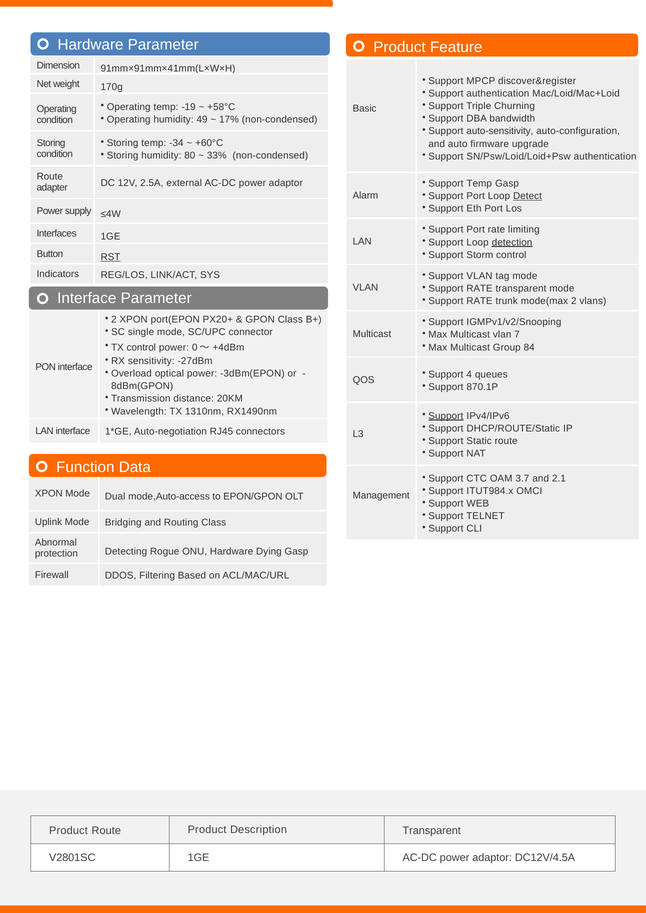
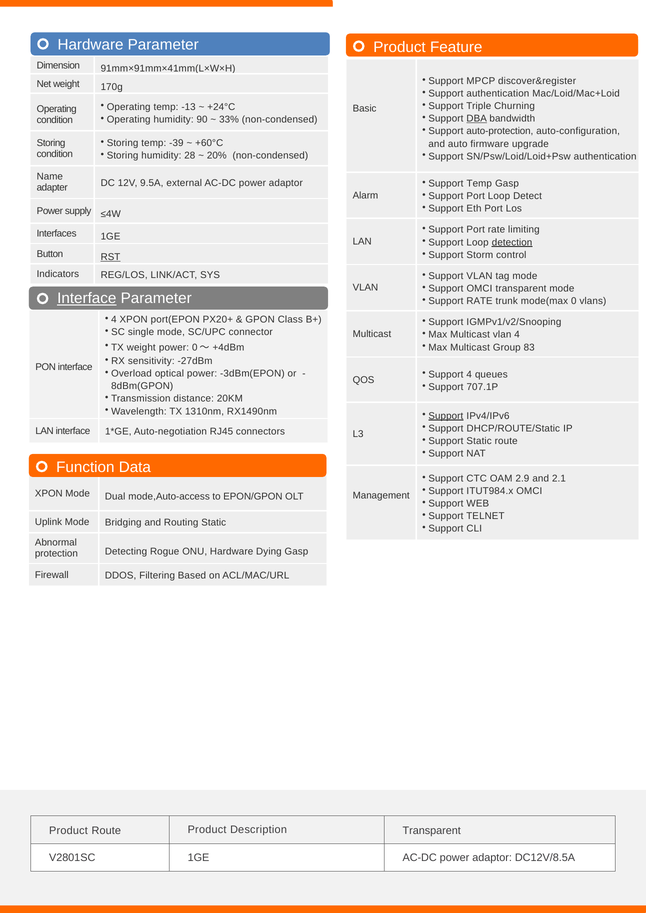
-19: -19 -> -13 (189, 107)
+58°C: +58°C -> +24°C (221, 107)
DBA underline: none -> present (477, 119)
49: 49 -> 90 (202, 120)
17%: 17% -> 33% (229, 120)
auto-sensitivity: auto-sensitivity -> auto-protection (500, 131)
-34: -34 -> -39 (176, 143)
80: 80 -> 28 (190, 156)
33%: 33% -> 20% (217, 156)
Route: Route -> Name (50, 177)
2.5A: 2.5A -> 9.5A (152, 183)
Detect underline: present -> none (528, 196)
RATE: RATE -> OMCI (479, 289)
Interface underline: none -> present (87, 299)
mode(max 2: 2 -> 0 (574, 301)
2: 2 -> 4 (114, 320)
vlan 7: 7 -> 4 (517, 335)
TX control: control -> weight (141, 348)
84: 84 -> 83 (529, 348)
870.1P: 870.1P -> 707.1P (482, 387)
3.7: 3.7 -> 2.9 (522, 479)
Routing Class: Class -> Static (214, 523)
DC12V/4.5A: DC12V/4.5A -> DC12V/8.5A (545, 859)
